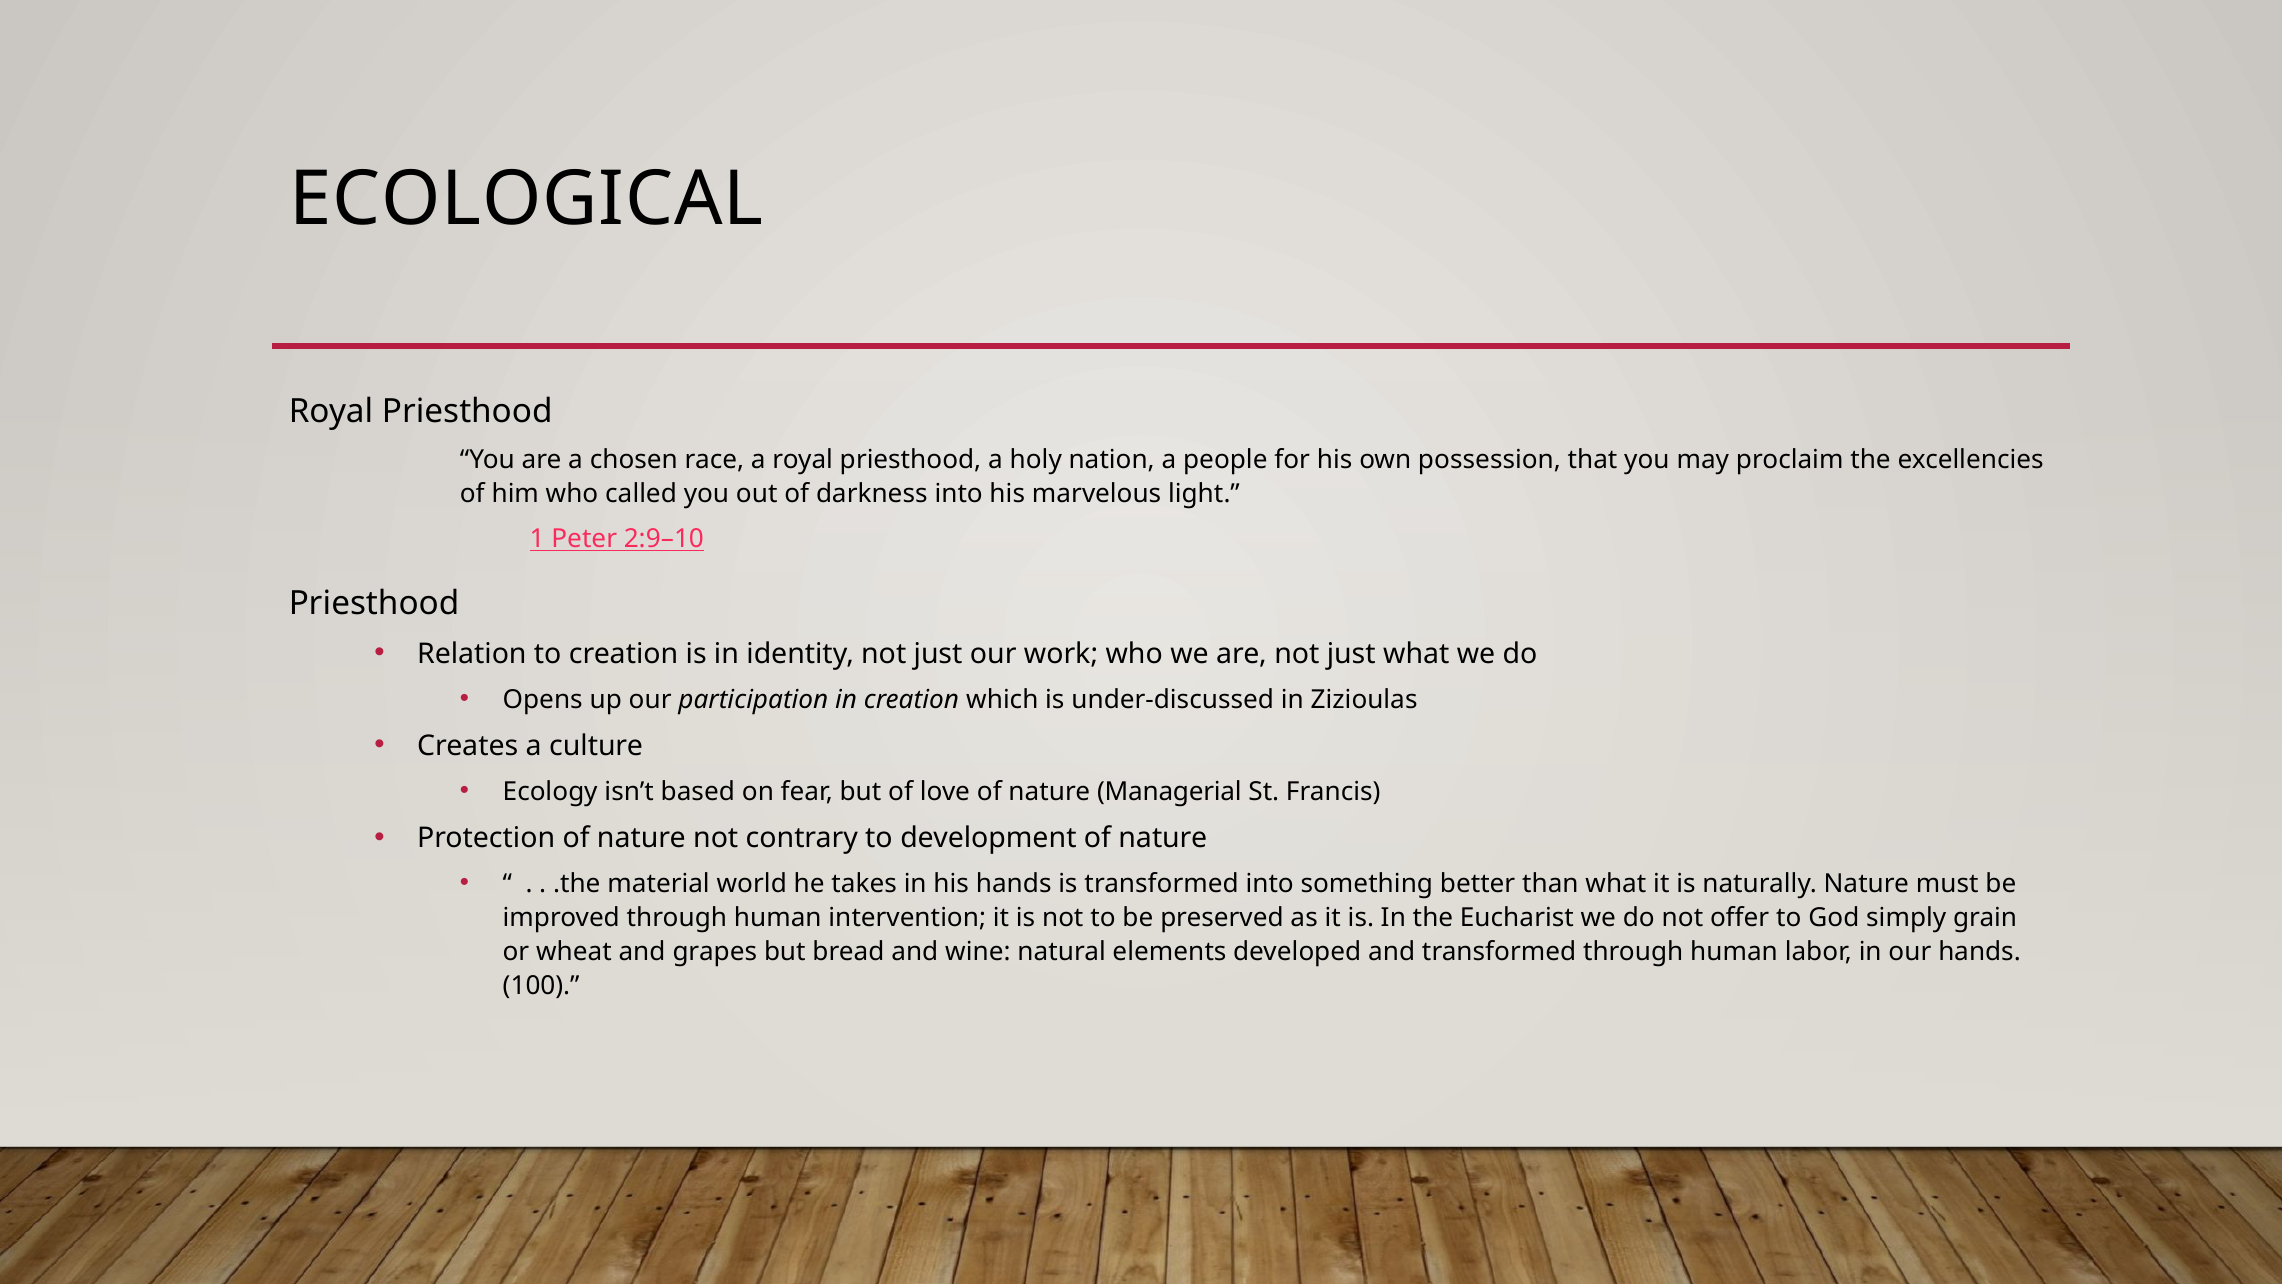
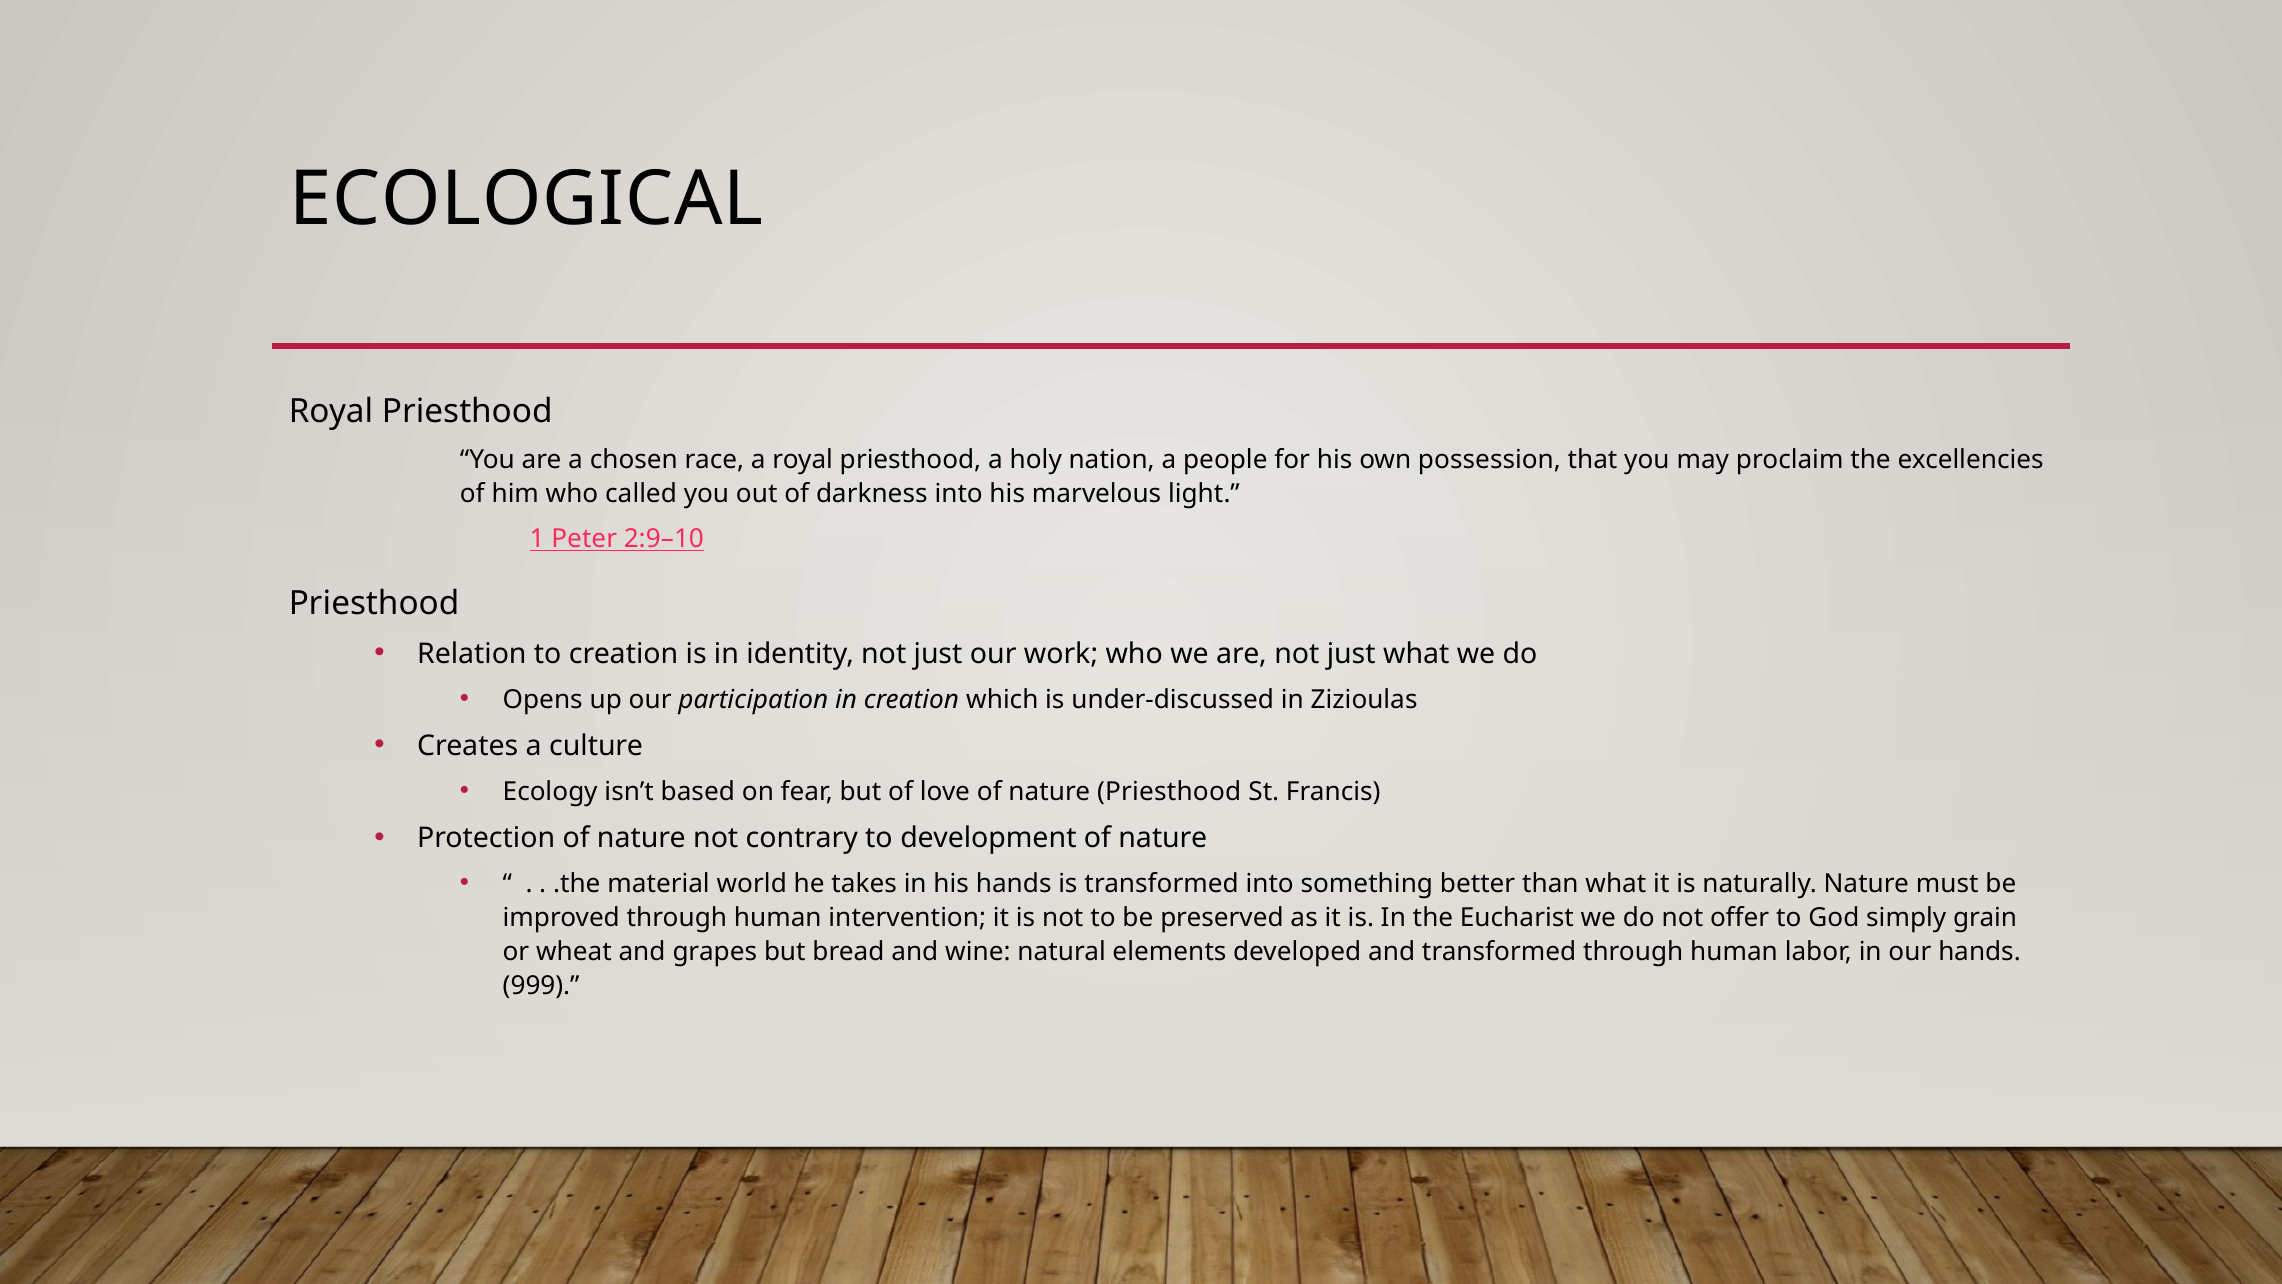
nature Managerial: Managerial -> Priesthood (1169, 791)
100: 100 -> 999 (541, 985)
